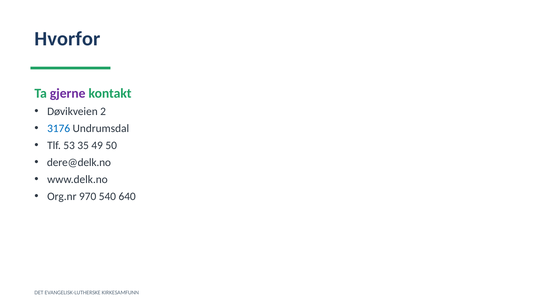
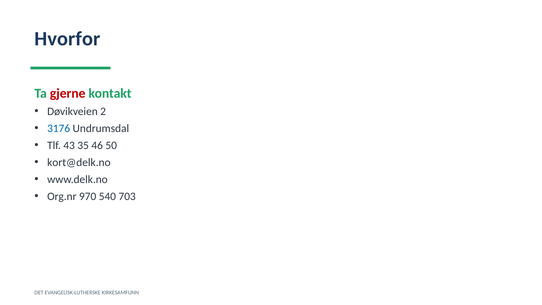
gjerne colour: purple -> red (68, 93)
53: 53 -> 43 (69, 145)
49: 49 -> 46 (97, 145)
dere@delk.no: dere@delk.no -> kort@delk.no (79, 162)
640: 640 -> 703 (127, 196)
